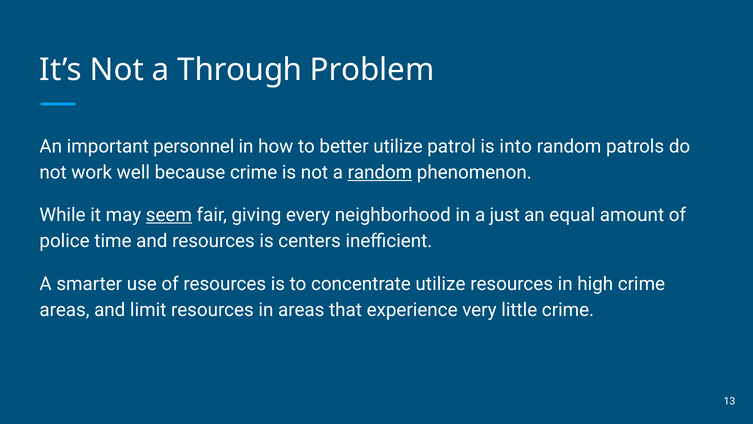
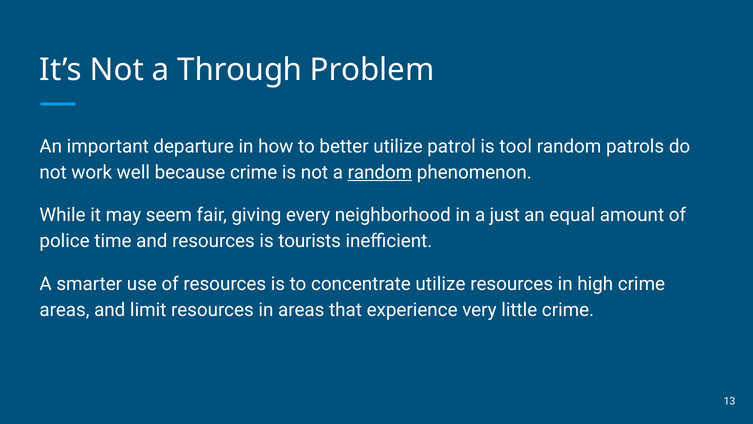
personnel: personnel -> departure (194, 146)
into: into -> tool (516, 146)
seem underline: present -> none (169, 215)
centers: centers -> tourists (310, 241)
